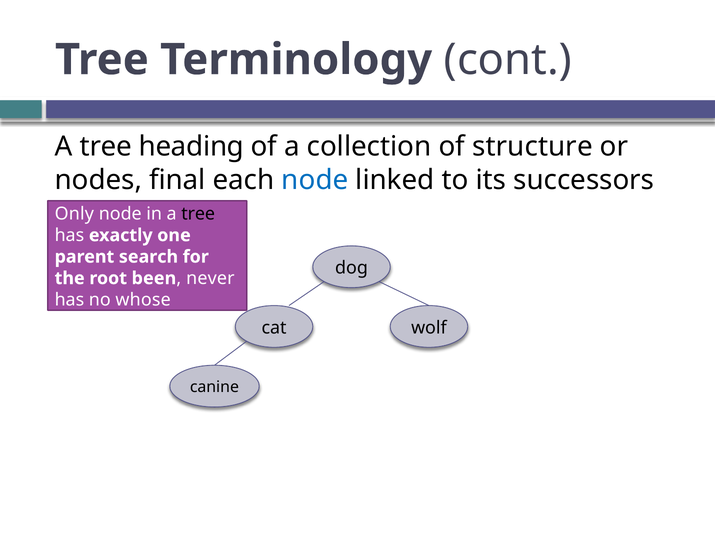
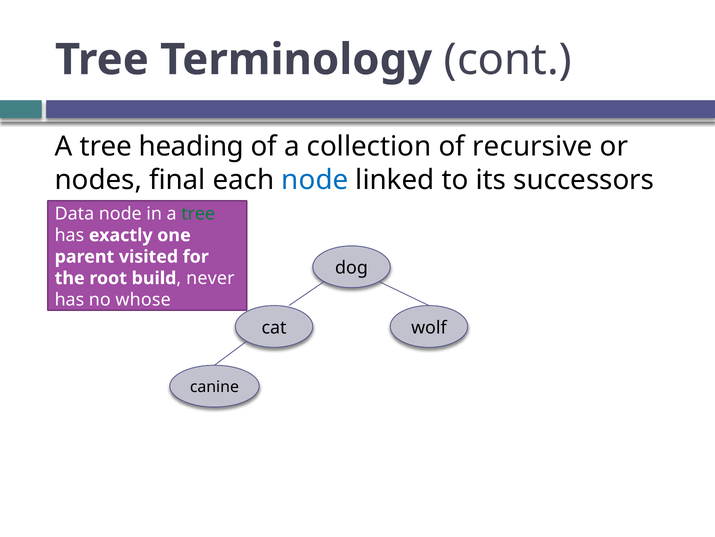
structure: structure -> recursive (532, 147)
Only: Only -> Data (74, 214)
tree colour: black -> green (198, 214)
search: search -> visited (149, 256)
been: been -> build (154, 278)
